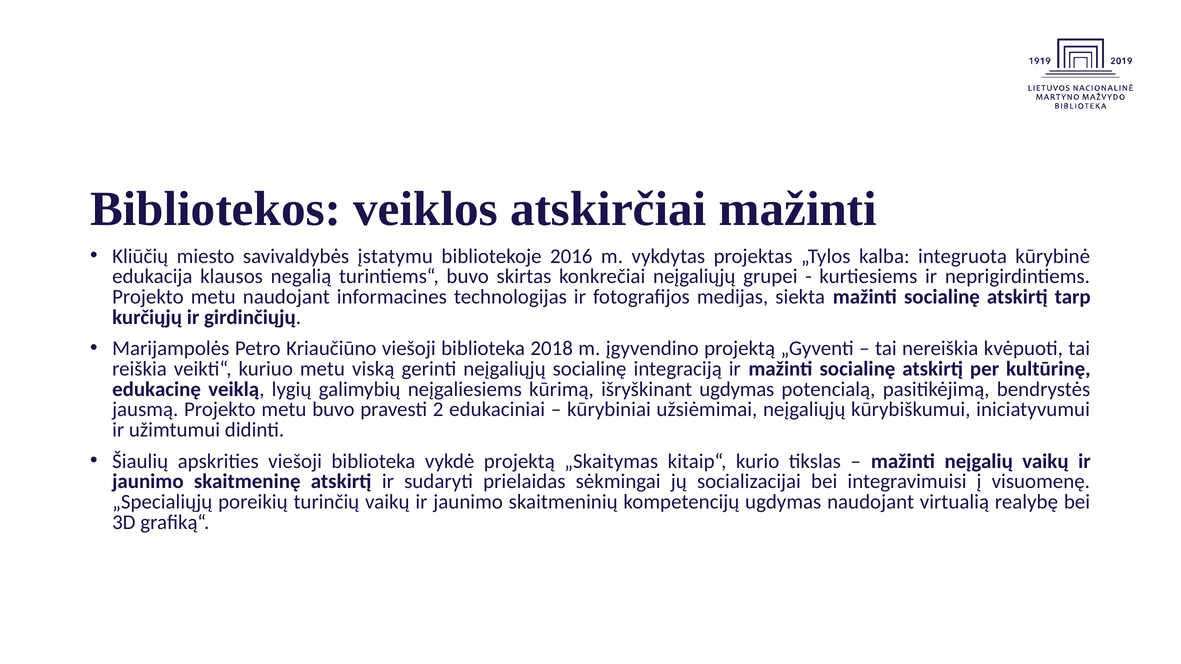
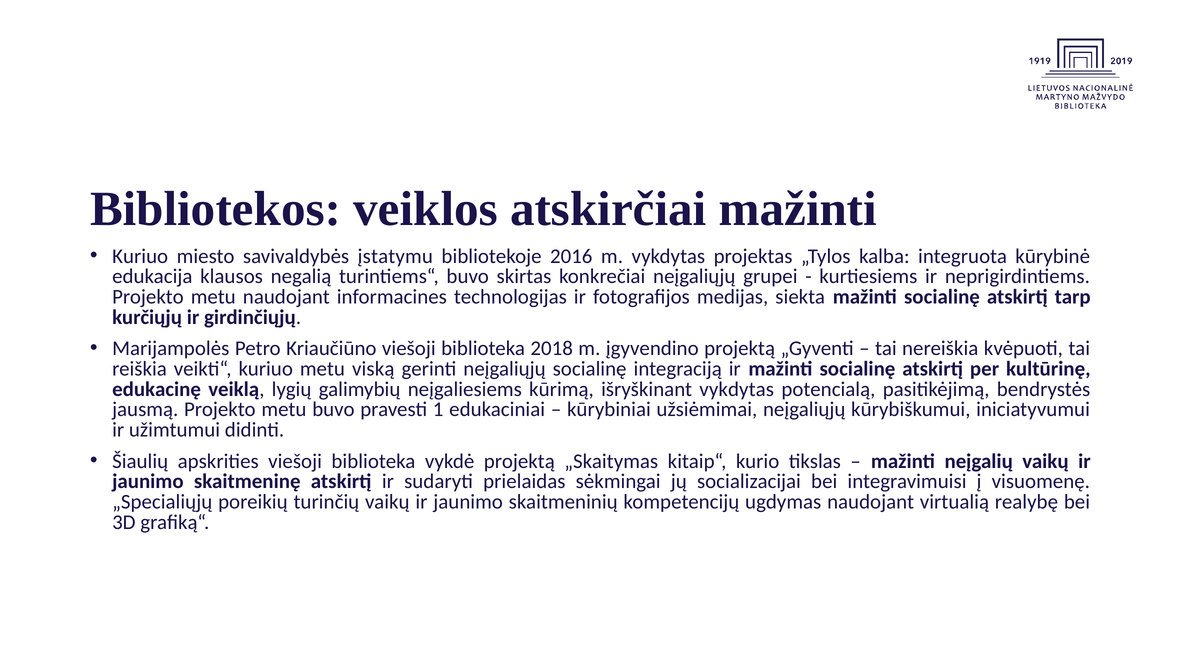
Kliūčių: Kliūčių -> Kuriuo (140, 256)
išryškinant ugdymas: ugdymas -> vykdytas (737, 389)
2: 2 -> 1 (438, 410)
